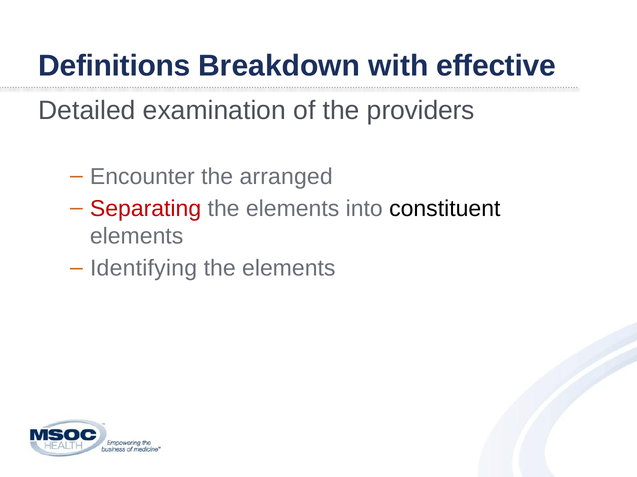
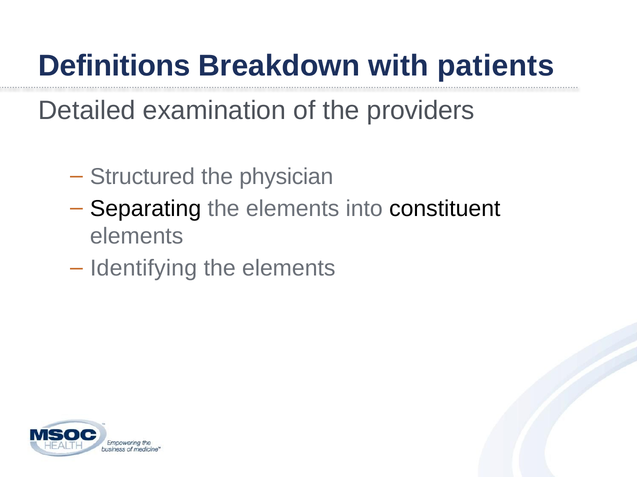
effective: effective -> patients (496, 66)
Encounter: Encounter -> Structured (142, 177)
arranged: arranged -> physician (286, 177)
Separating colour: red -> black (146, 209)
